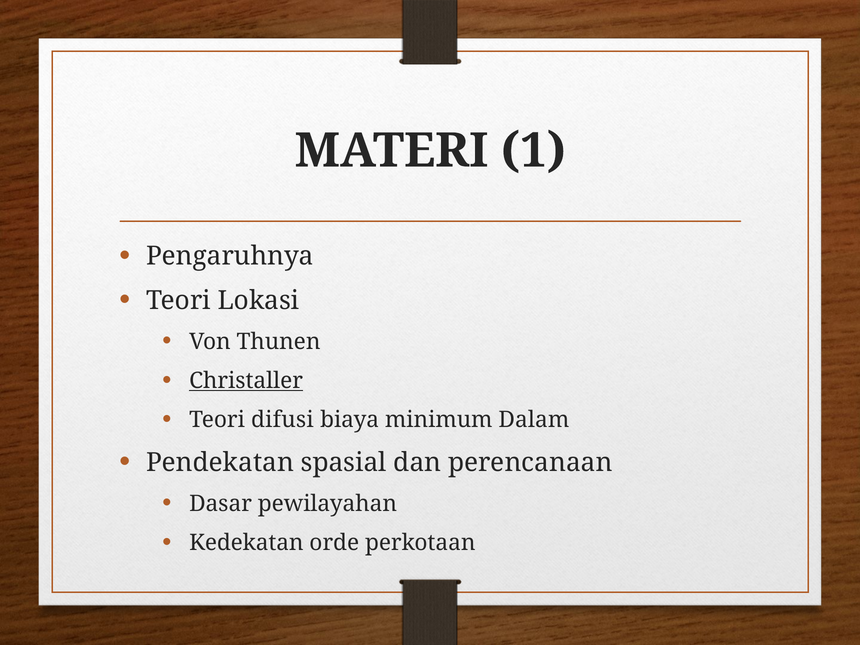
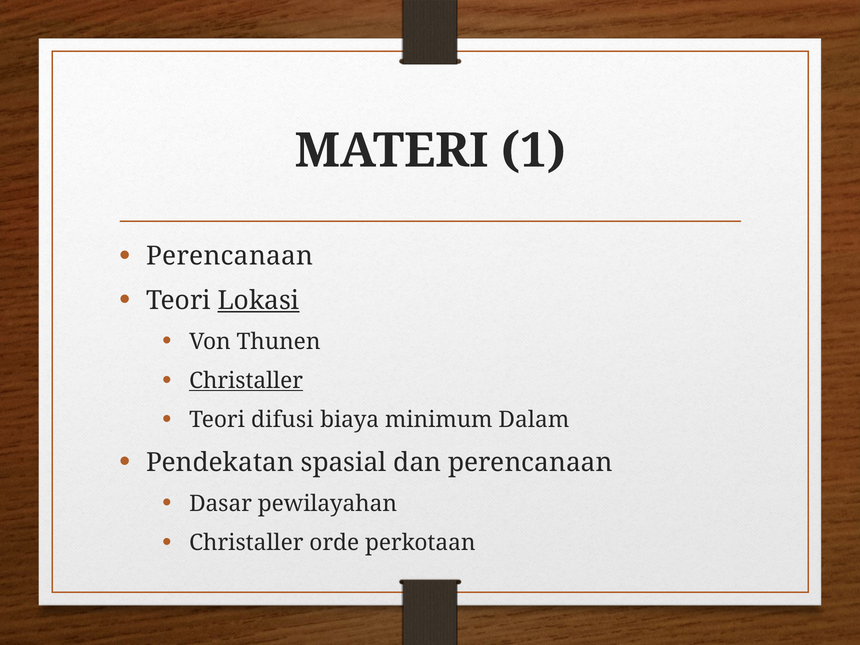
Pengaruhnya: Pengaruhnya -> Perencanaan (230, 256)
Lokasi underline: none -> present (258, 301)
Kedekatan: Kedekatan -> Christaller (246, 543)
